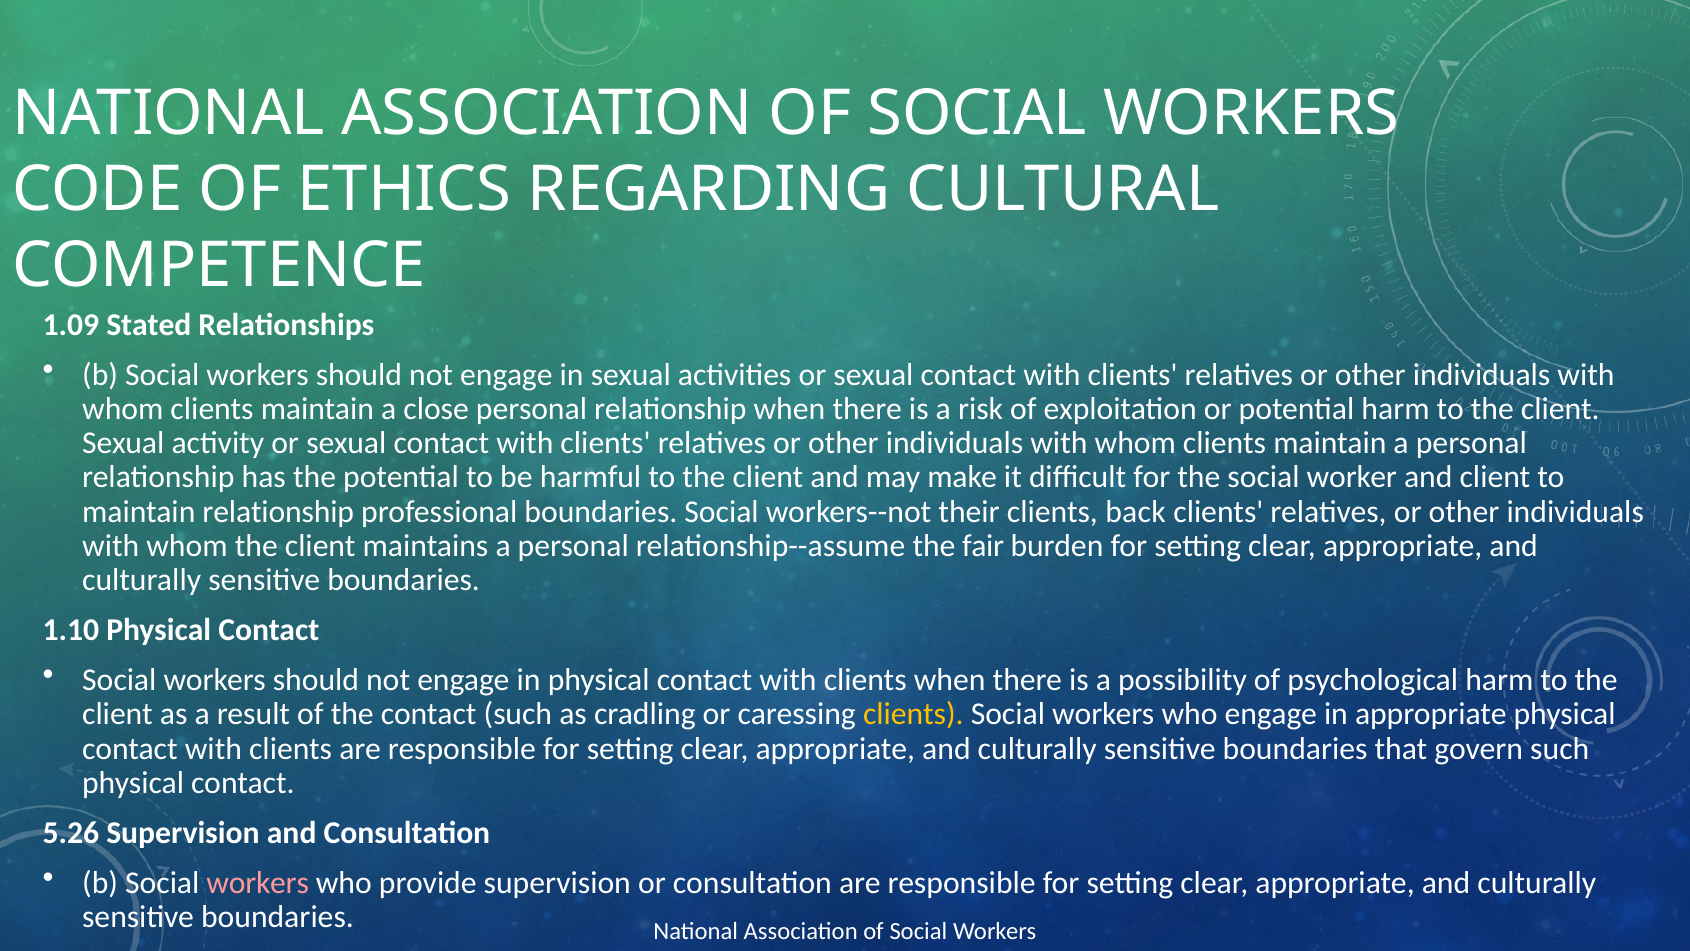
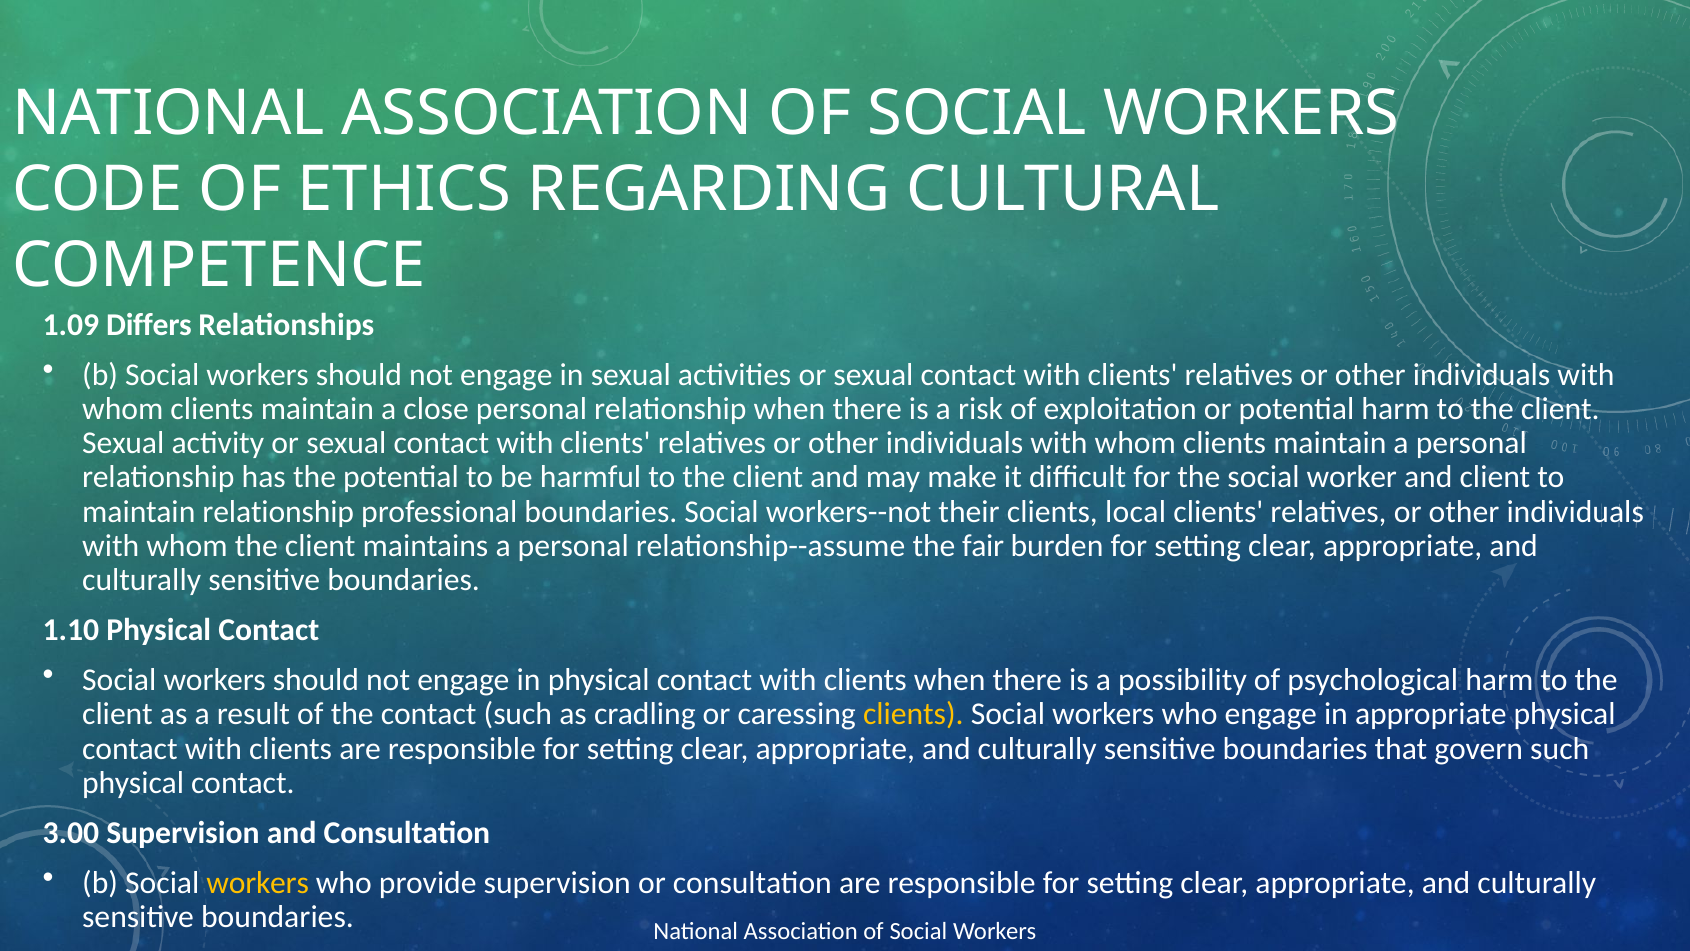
Stated: Stated -> Differs (149, 324)
back: back -> local (1136, 511)
5.26: 5.26 -> 3.00 (71, 833)
workers colour: pink -> yellow (258, 883)
